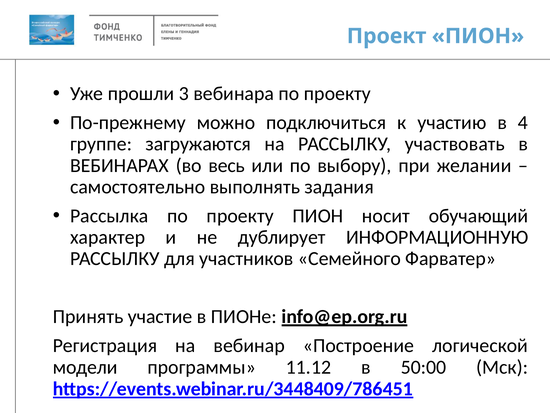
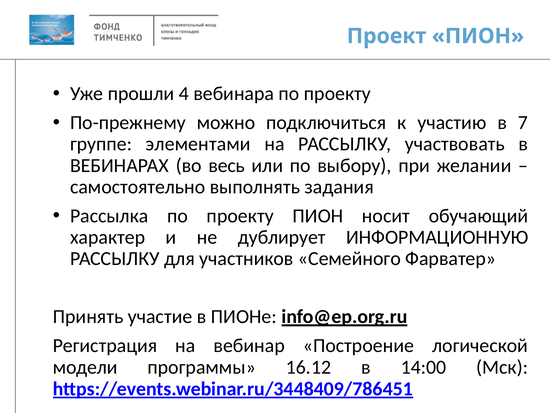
3: 3 -> 4 (184, 94)
4: 4 -> 7 (523, 122)
загружаются: загружаются -> элементами (198, 144)
11.12: 11.12 -> 16.12 (308, 367)
50:00: 50:00 -> 14:00 (423, 367)
